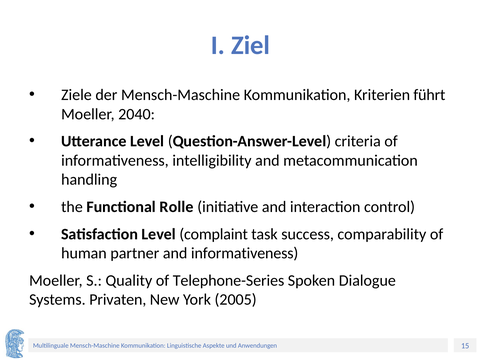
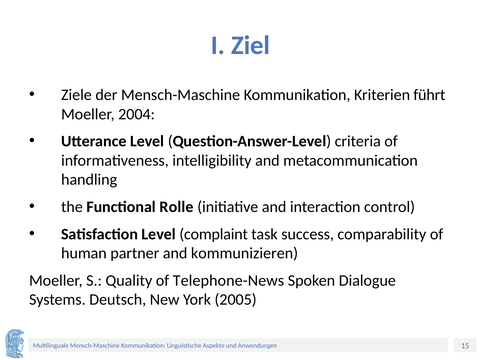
2040: 2040 -> 2004 (137, 114)
and informativeness: informativeness -> kommunizieren (245, 253)
Telephone-Series: Telephone-Series -> Telephone-News (228, 280)
Privaten: Privaten -> Deutsch (118, 300)
